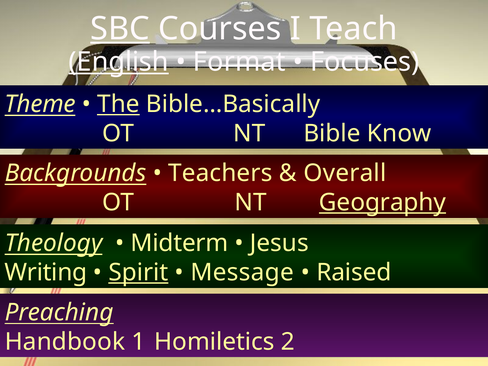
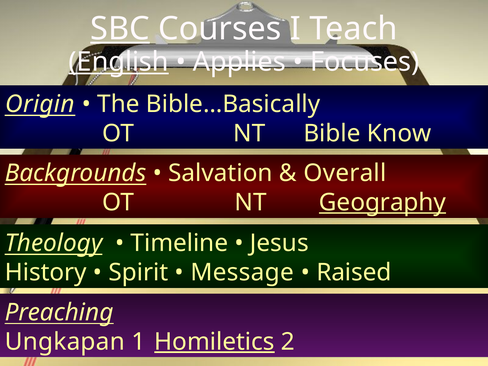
Format: Format -> Applies (239, 62)
Theme: Theme -> Origin (40, 104)
The underline: present -> none (118, 104)
Teachers: Teachers -> Salvation (220, 173)
Midterm: Midterm -> Timeline (179, 243)
Writing: Writing -> History (46, 273)
Spirit underline: present -> none (138, 273)
Handbook: Handbook -> Ungkapan (65, 342)
Homiletics underline: none -> present (214, 342)
